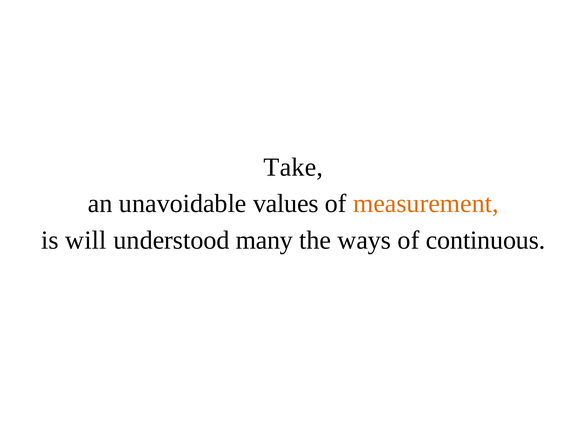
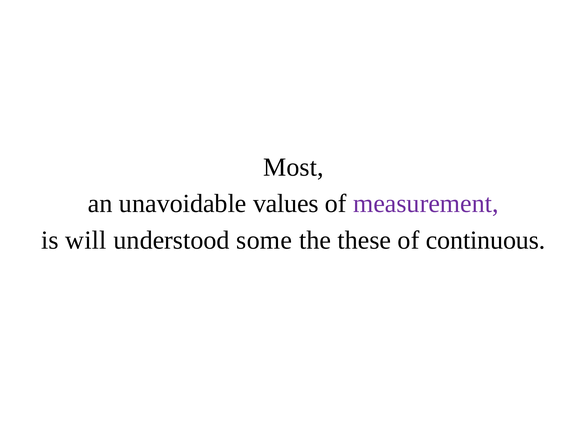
Take: Take -> Most (293, 167)
measurement colour: orange -> purple (426, 204)
many: many -> some (264, 240)
ways: ways -> these (364, 240)
